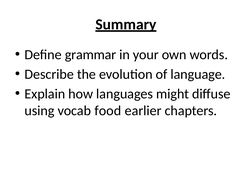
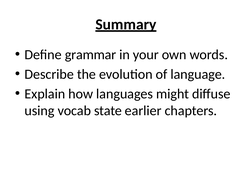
food: food -> state (108, 111)
